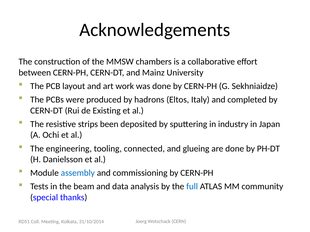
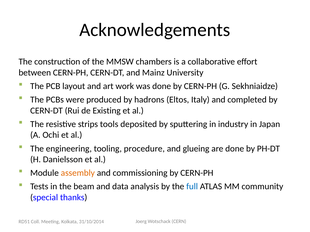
been: been -> tools (109, 124)
connected: connected -> procedure (144, 149)
assembly colour: blue -> orange (78, 173)
